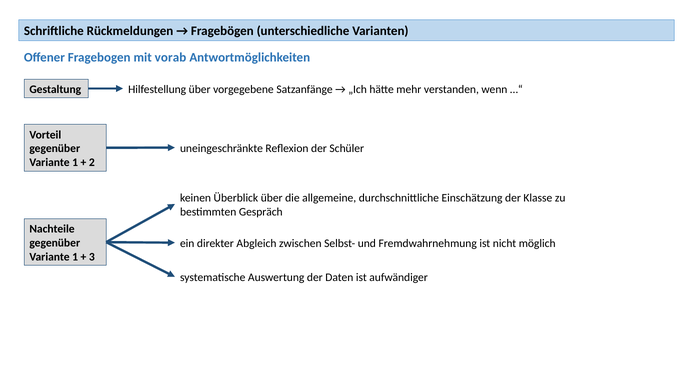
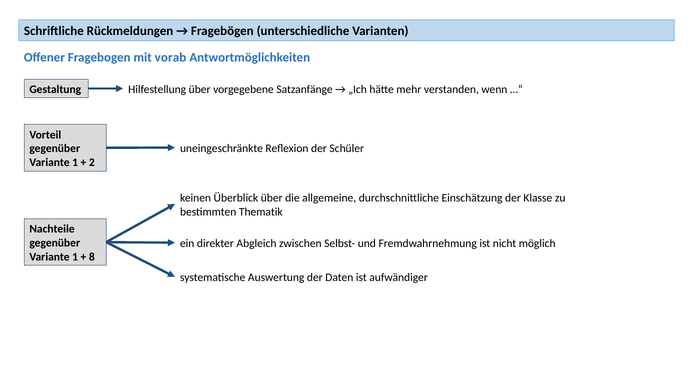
Gespräch: Gespräch -> Thematik (261, 212)
3: 3 -> 8 (92, 257)
